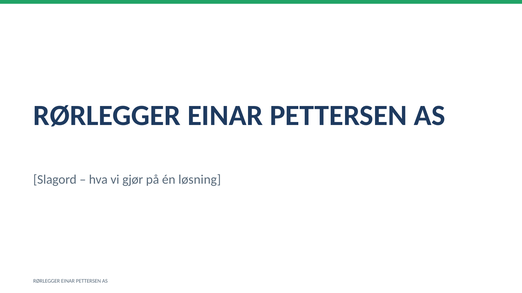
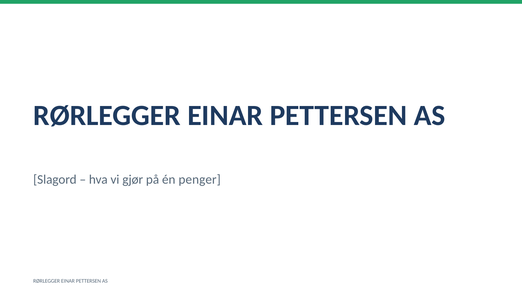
løsning: løsning -> penger (200, 180)
